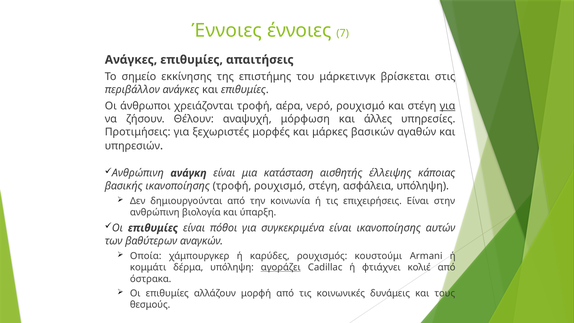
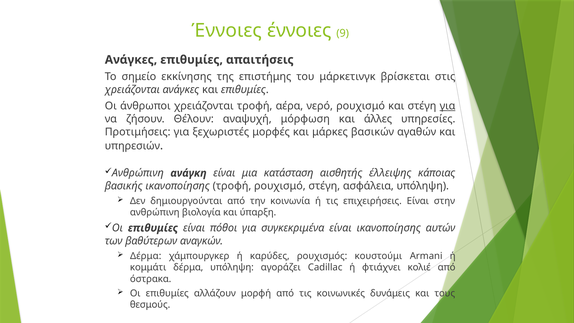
7: 7 -> 9 (343, 33)
περιβάλλον: περιβάλλον -> χρειάζονται (132, 89)
Οποία: Οποία -> Δέρμα (146, 256)
αγοράζει underline: present -> none (281, 267)
